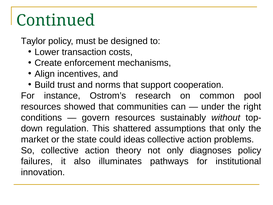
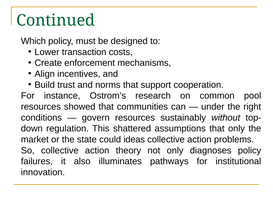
Taylor: Taylor -> Which (33, 41)
